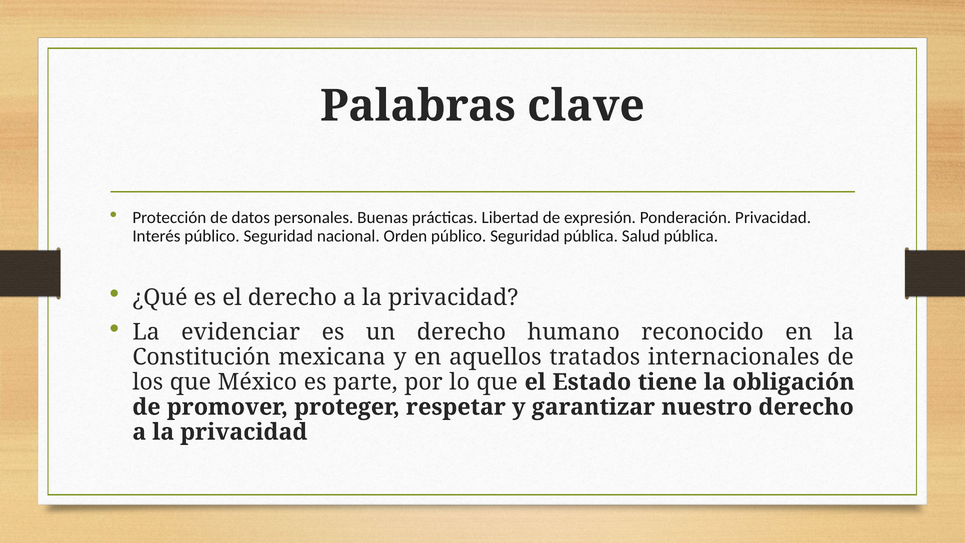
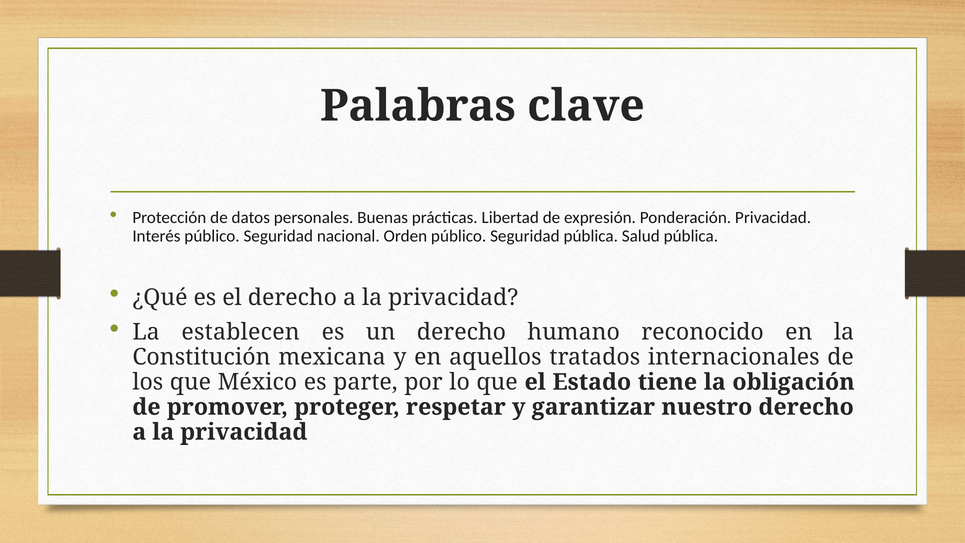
evidenciar: evidenciar -> establecen (241, 332)
